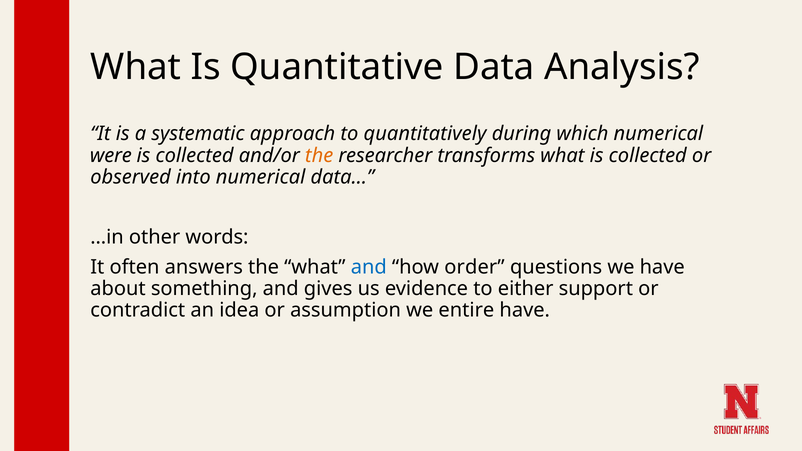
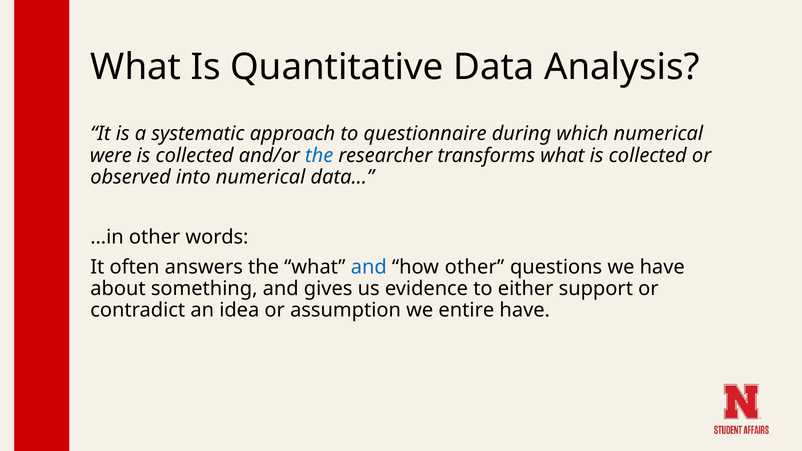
quantitatively: quantitatively -> questionnaire (425, 134)
the colour: orange -> blue (319, 155)
how order: order -> other (474, 267)
